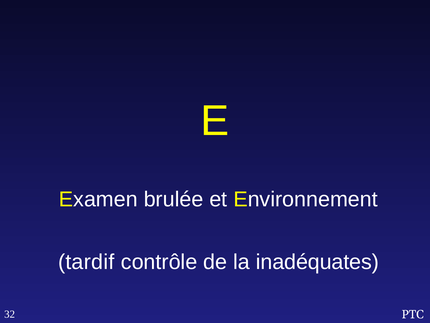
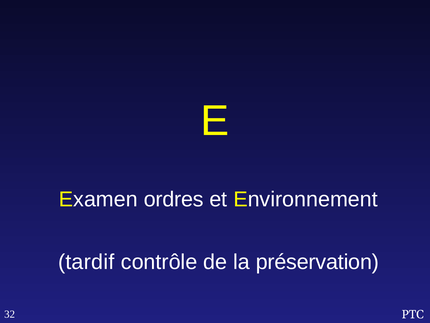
brulée: brulée -> ordres (174, 199)
inadéquates: inadéquates -> préservation (317, 262)
